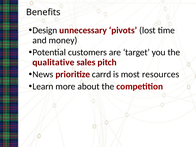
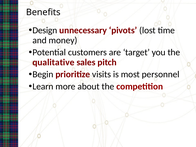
News: News -> Begin (43, 74)
carrd: carrd -> visits (102, 74)
resources: resources -> personnel (161, 74)
